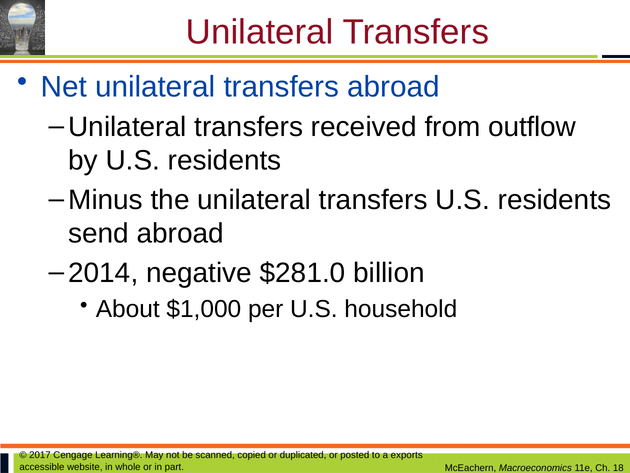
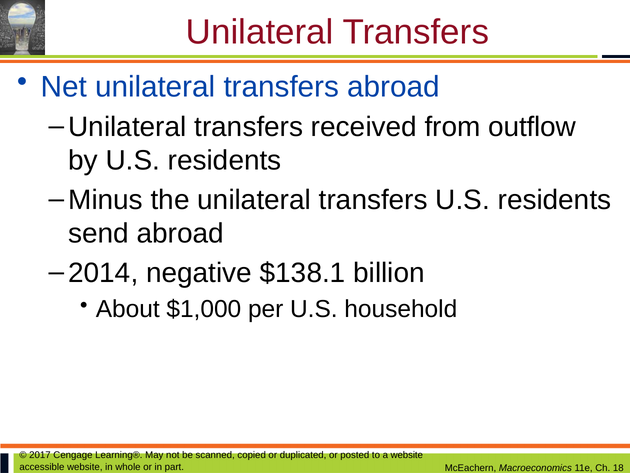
$281.0: $281.0 -> $138.1 (303, 273)
a exports: exports -> website (407, 455)
